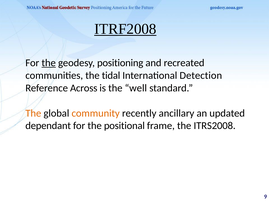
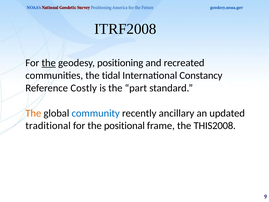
ITRF2008 underline: present -> none (125, 29)
Detection: Detection -> Constancy (201, 75)
Across: Across -> Costly (84, 88)
well: well -> part (136, 88)
community colour: orange -> blue (96, 113)
dependant: dependant -> traditional (48, 126)
ITRS2008: ITRS2008 -> THIS2008 (215, 126)
